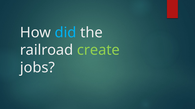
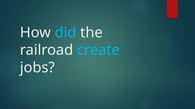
create colour: light green -> light blue (98, 50)
